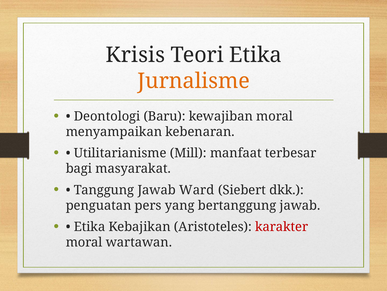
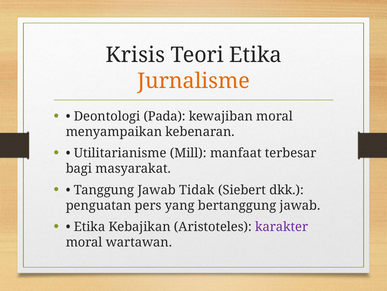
Baru: Baru -> Pada (165, 116)
Ward: Ward -> Tidak (197, 190)
karakter colour: red -> purple (282, 226)
